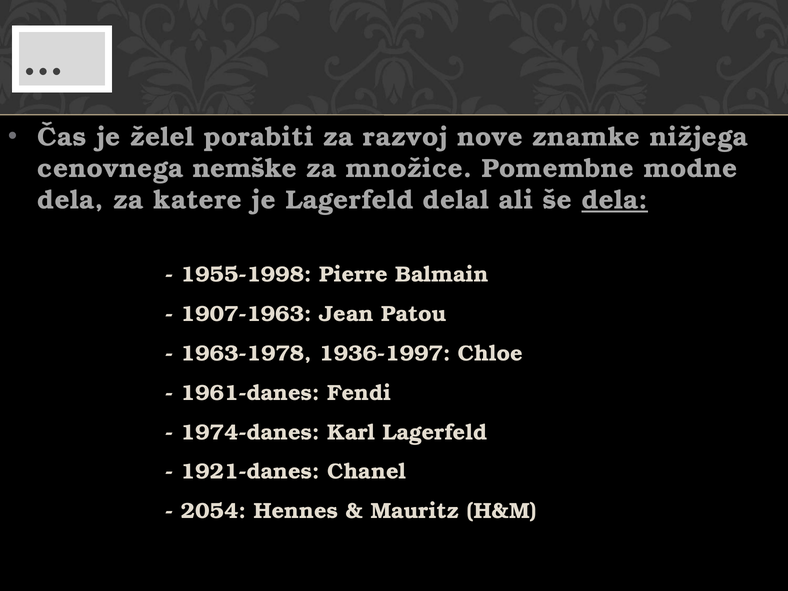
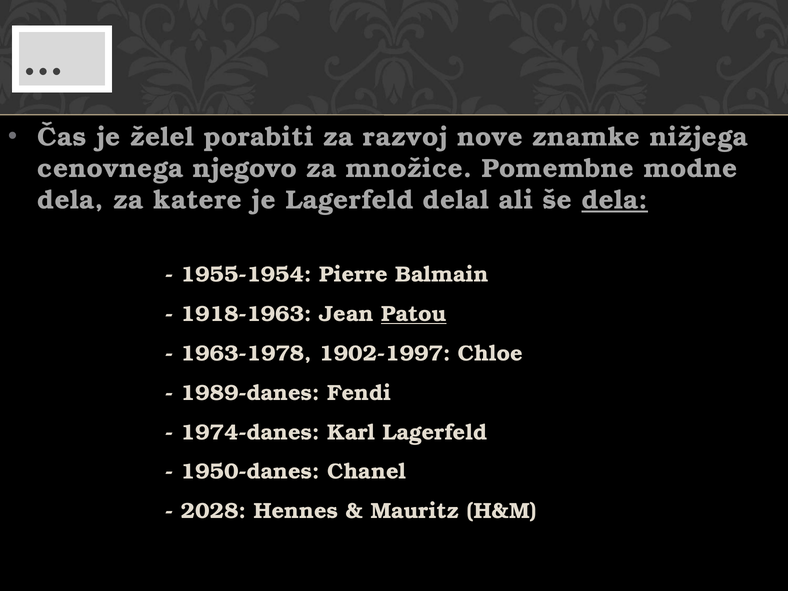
nemške: nemške -> njegovo (245, 169)
1955-1998: 1955-1998 -> 1955-1954 (246, 275)
1907-1963: 1907-1963 -> 1918-1963 (246, 314)
Patou underline: none -> present (414, 314)
1936-1997: 1936-1997 -> 1902-1997 (385, 354)
1961-danes: 1961-danes -> 1989-danes (250, 393)
1921-danes: 1921-danes -> 1950-danes (250, 472)
2054: 2054 -> 2028 (213, 511)
